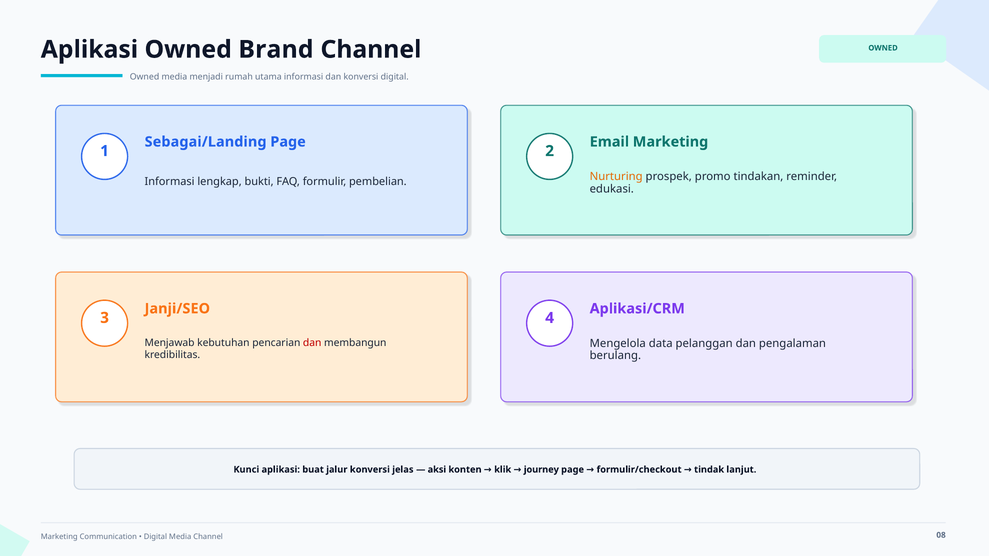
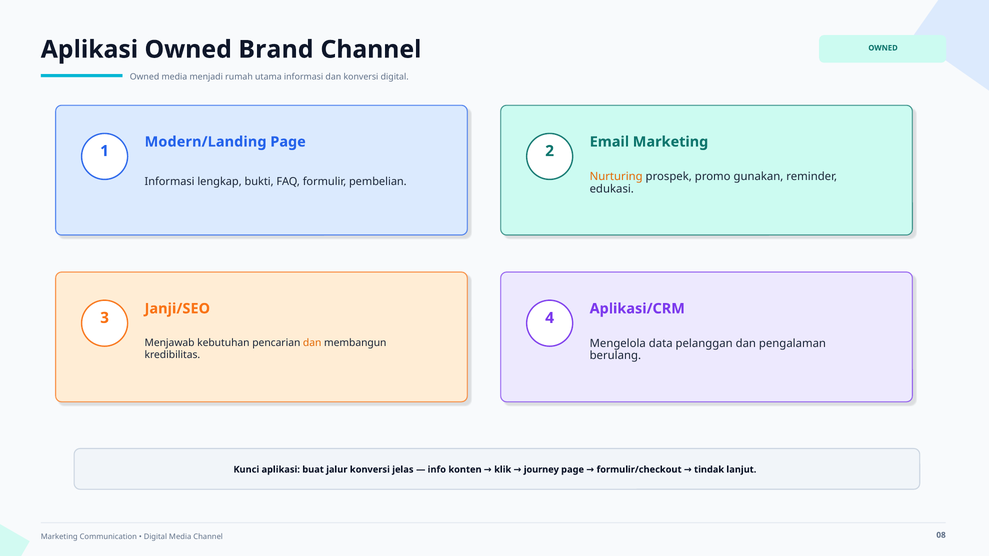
Sebagai/Landing: Sebagai/Landing -> Modern/Landing (206, 142)
tindakan: tindakan -> gunakan (758, 177)
dan colour: red -> orange (312, 343)
aksi: aksi -> info (437, 470)
